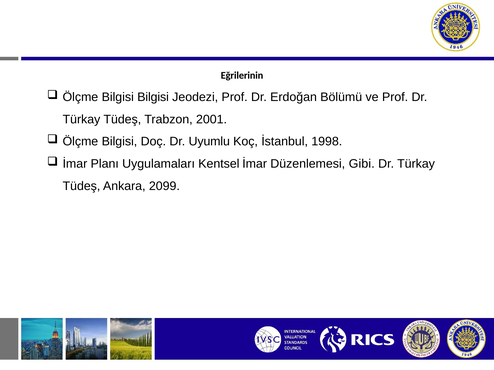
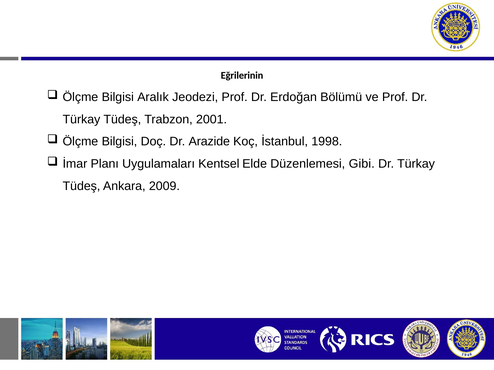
Bilgisi Bilgisi: Bilgisi -> Aralık (153, 97)
Uyumlu: Uyumlu -> Arazide (209, 142)
Kentsel İmar: İmar -> Elde (255, 164)
2099: 2099 -> 2009 (164, 186)
